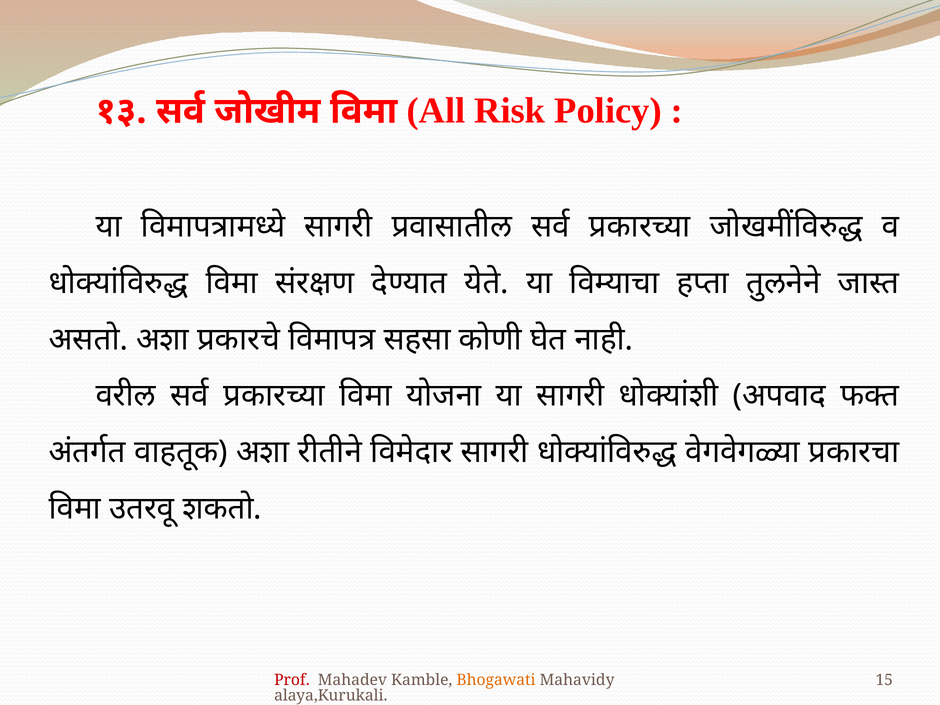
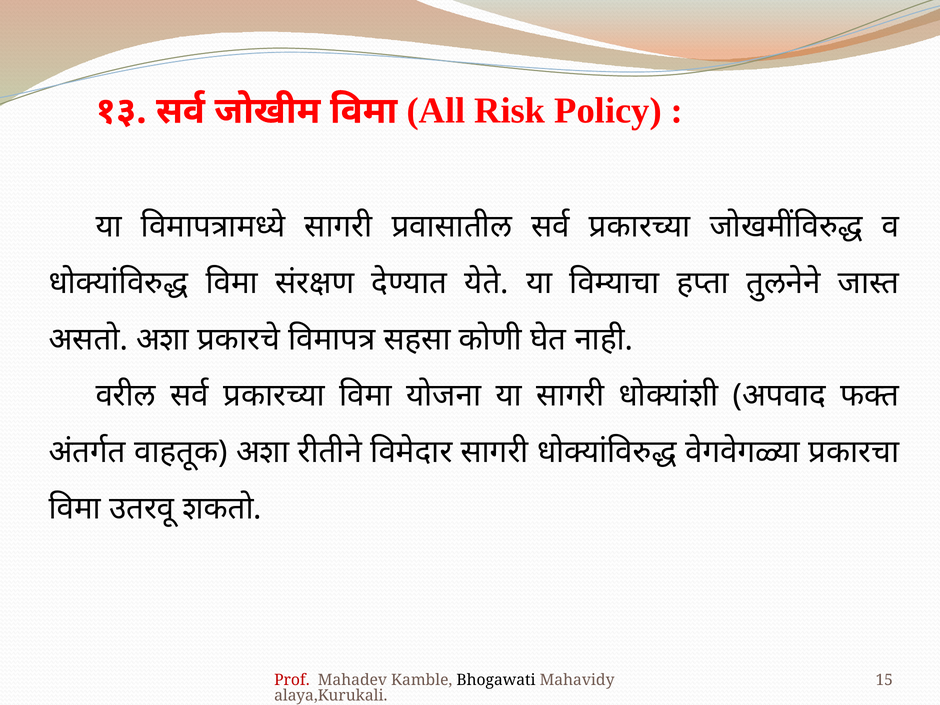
Bhogawati colour: orange -> black (496, 680)
